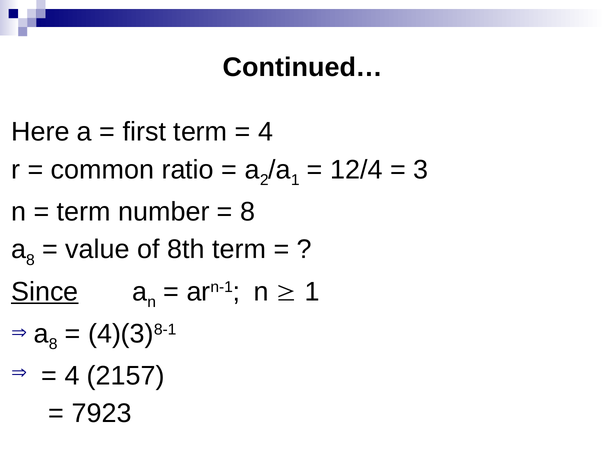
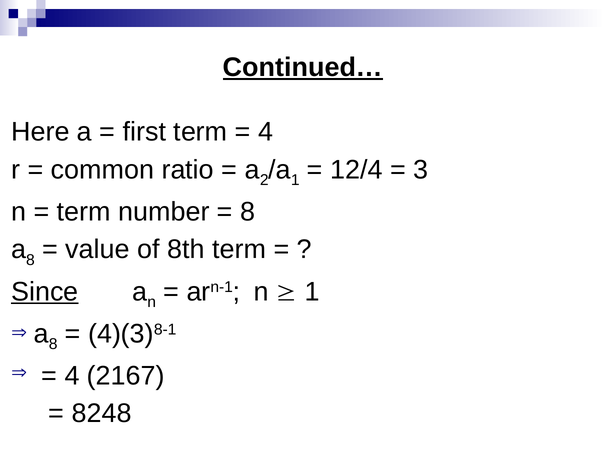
Continued… underline: none -> present (303, 68)
2157: 2157 -> 2167 (126, 376)
7923: 7923 -> 8248 (102, 414)
